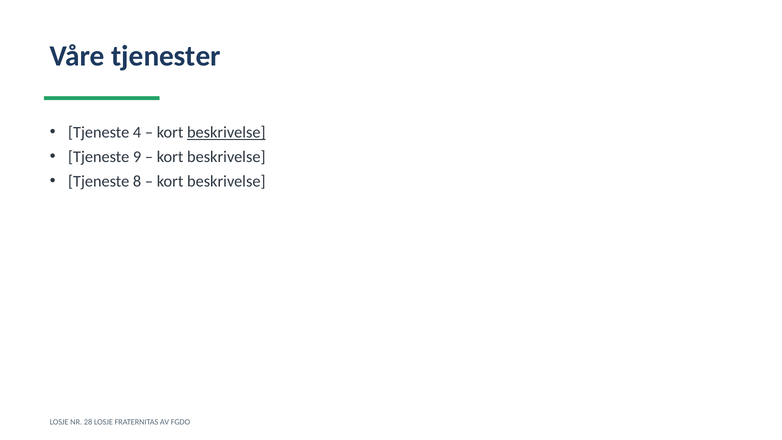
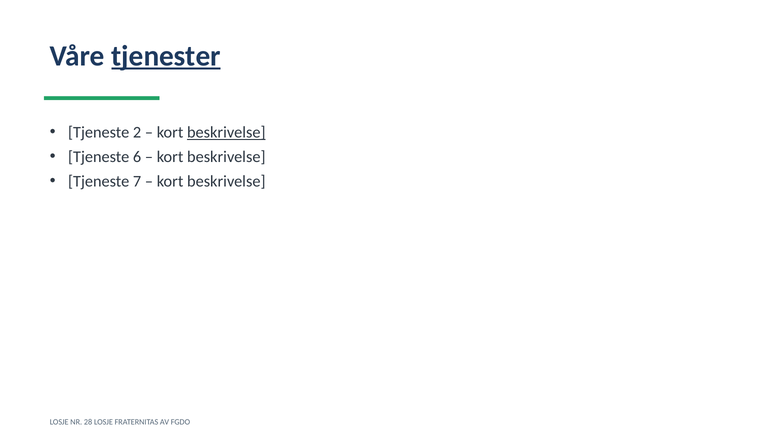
tjenester underline: none -> present (166, 56)
4: 4 -> 2 (137, 132)
9: 9 -> 6 (137, 157)
8: 8 -> 7 (137, 181)
